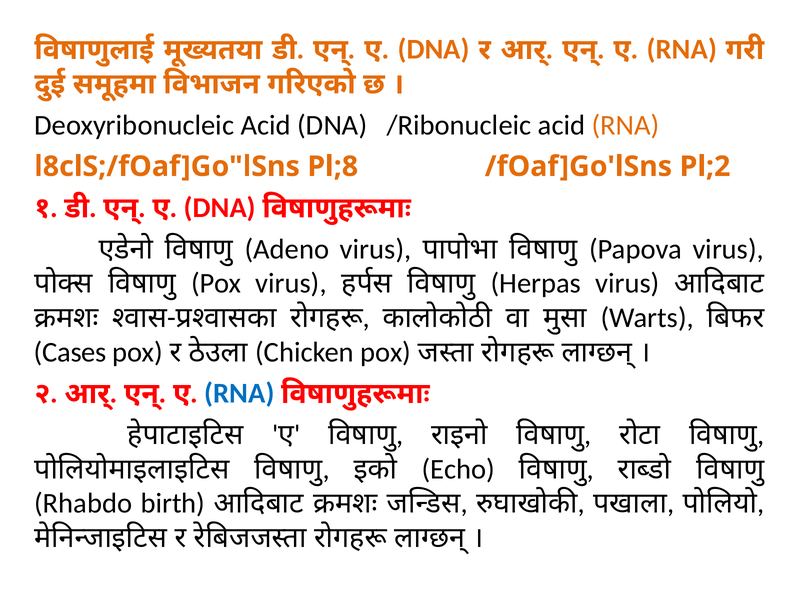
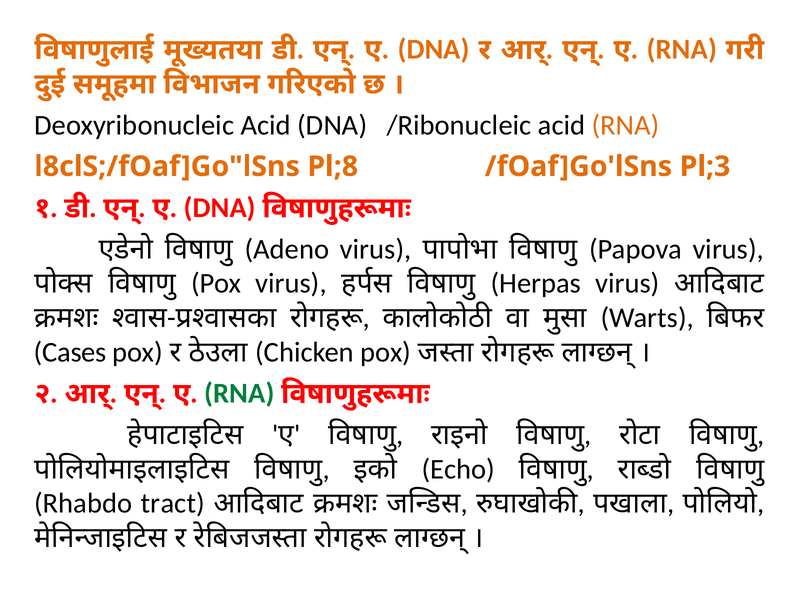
Pl;2: Pl;2 -> Pl;3 (705, 167)
RNA colour: blue -> green (239, 393)
birth: birth -> tract (173, 503)
